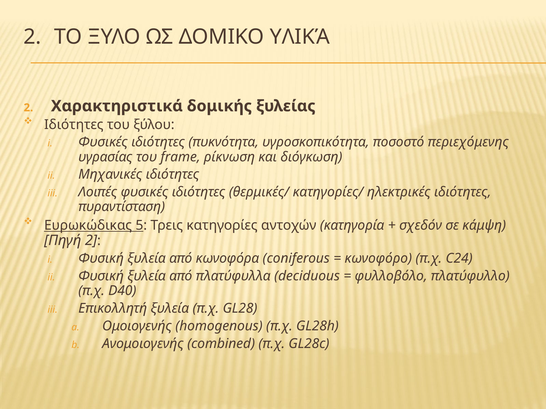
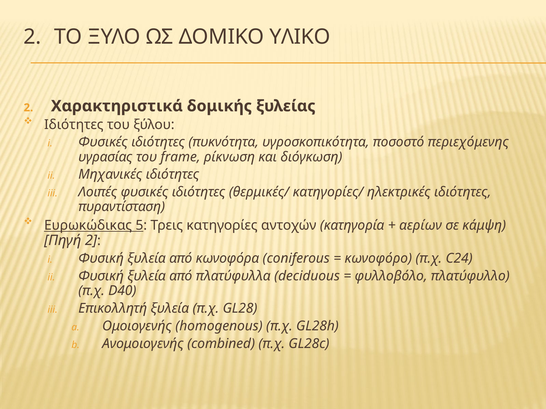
ΥΛΙΚΆ: ΥΛΙΚΆ -> YΛΙΚΟ (300, 37)
σχεδόν: σχεδόν -> αερίων (421, 226)
